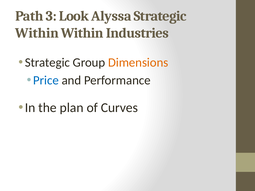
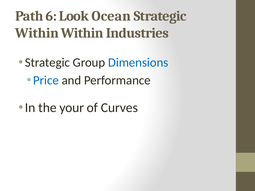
3: 3 -> 6 (51, 16)
Alyssa: Alyssa -> Ocean (111, 16)
Dimensions colour: orange -> blue (138, 63)
plan: plan -> your (72, 108)
